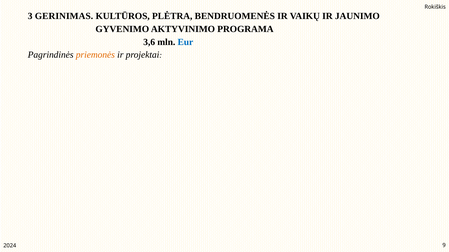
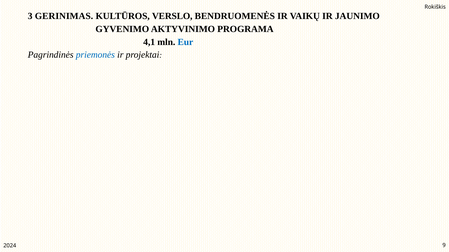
PLĖTRA: PLĖTRA -> VERSLO (172, 16)
3,6: 3,6 -> 4,1 (149, 42)
priemonės colour: orange -> blue (95, 55)
